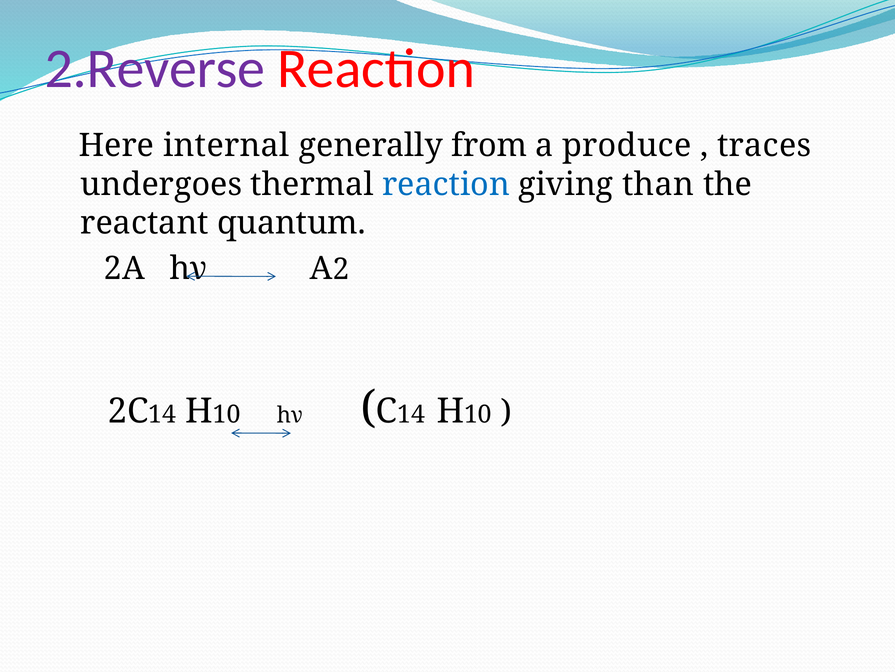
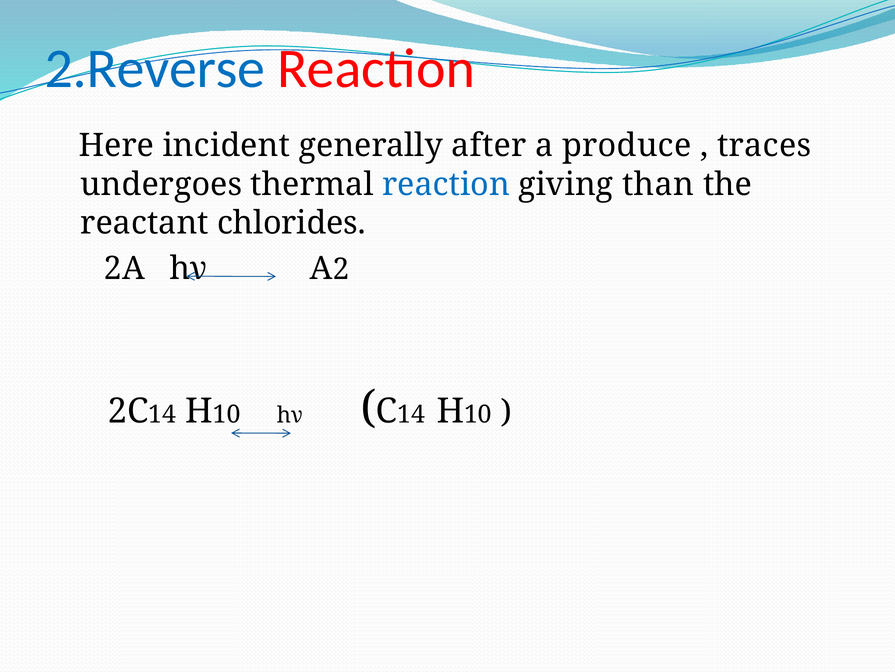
2.Reverse colour: purple -> blue (155, 69)
internal: internal -> incident (226, 145)
from: from -> after (489, 145)
quantum: quantum -> chlorides (292, 223)
